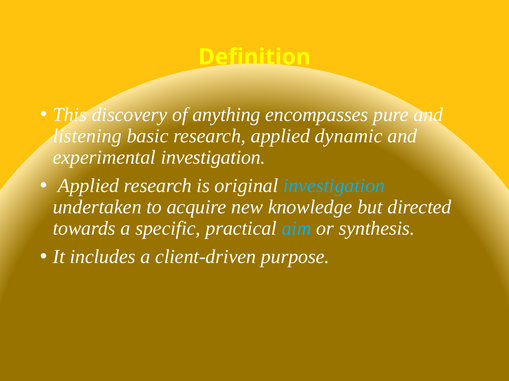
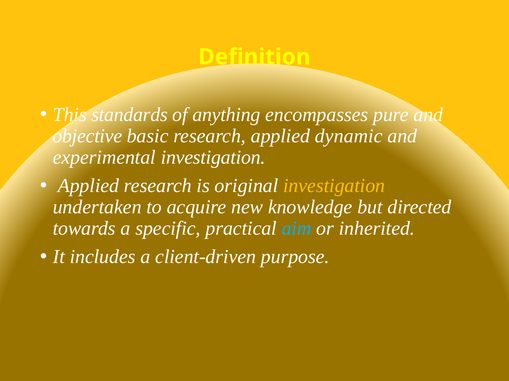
discovery: discovery -> standards (130, 115)
listening: listening -> objective (87, 136)
investigation colour: light blue -> yellow (334, 186)
synthesis: synthesis -> inherited (377, 229)
